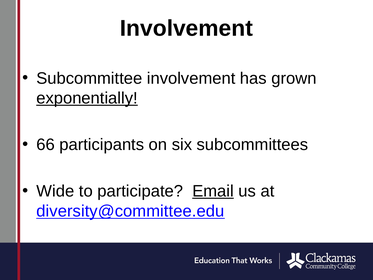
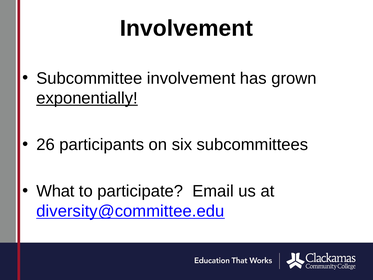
66: 66 -> 26 (46, 145)
Wide: Wide -> What (55, 191)
Email underline: present -> none (213, 191)
